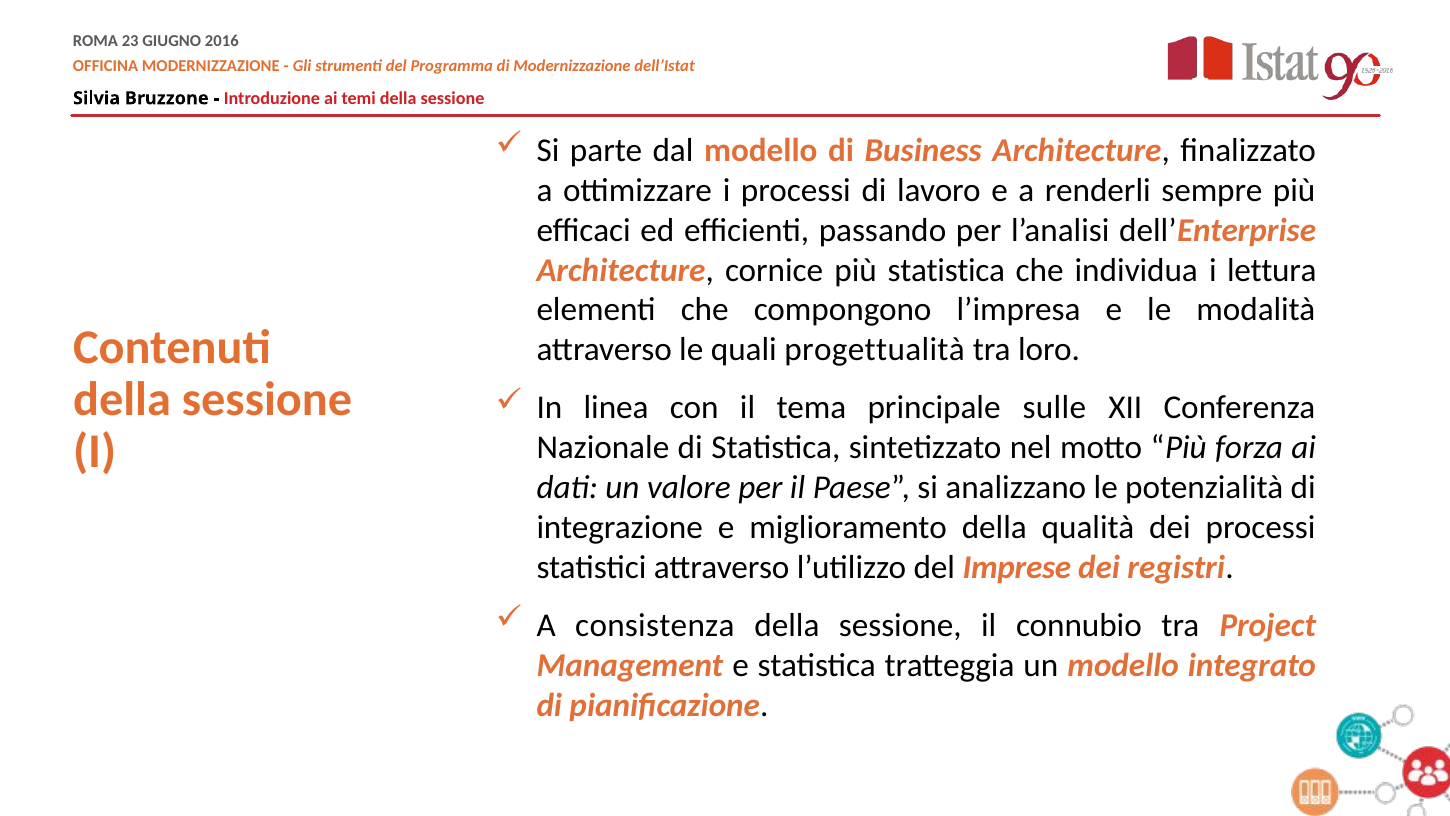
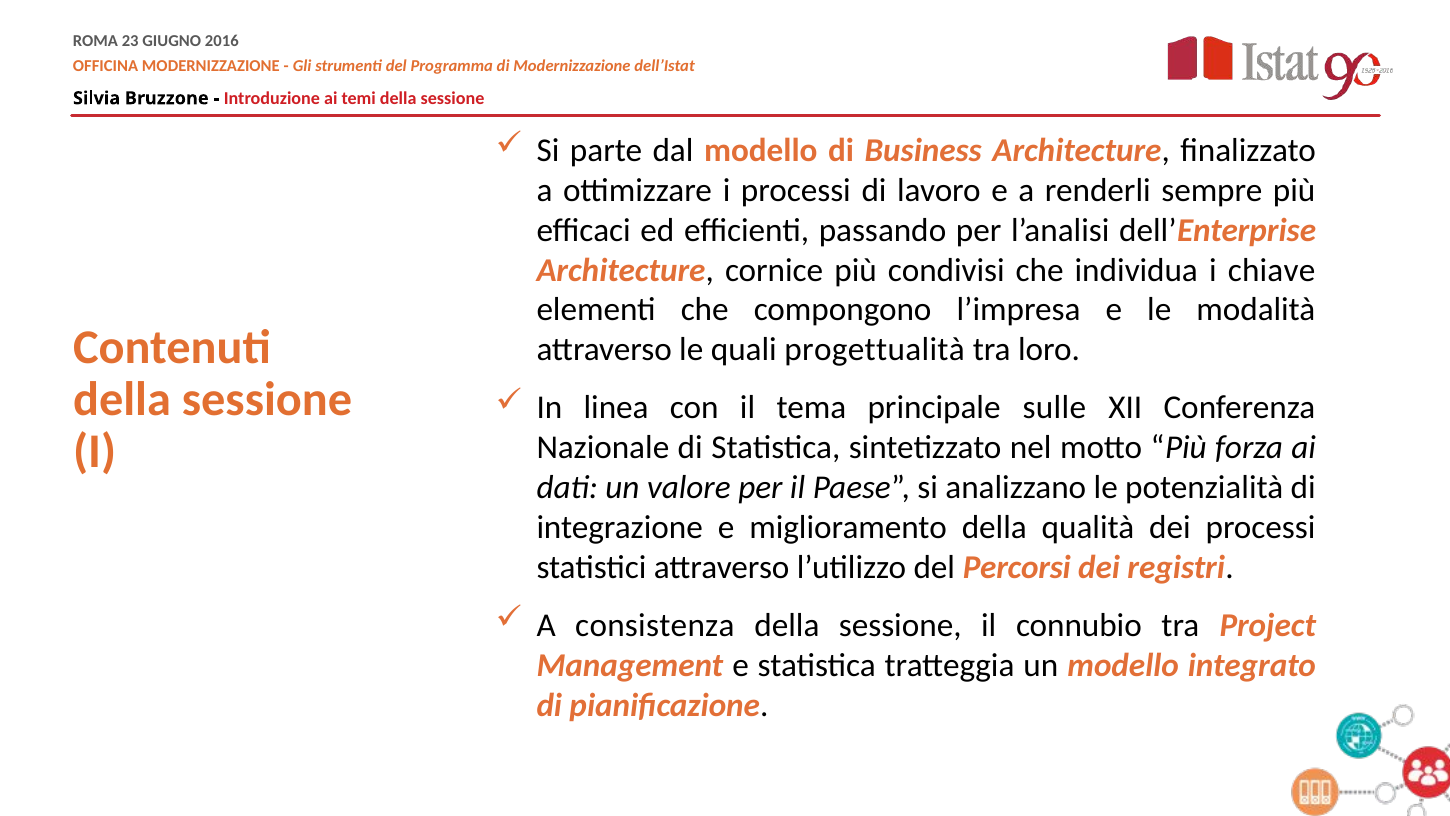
più statistica: statistica -> condivisi (946, 270)
lettura: lettura -> chiave (1272, 270)
Imprese: Imprese -> Percorsi (1017, 567)
